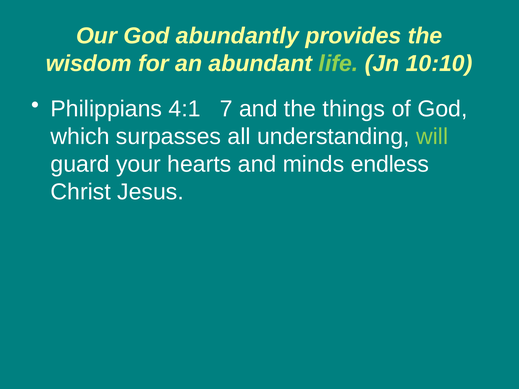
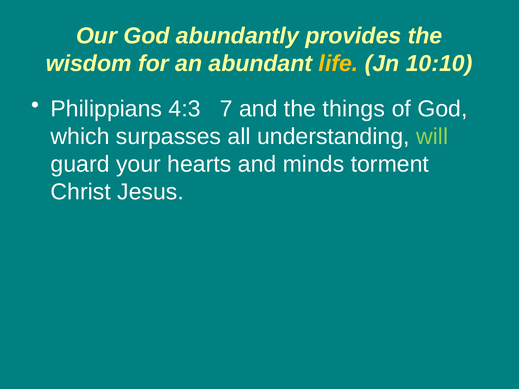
life colour: light green -> yellow (339, 63)
4:1: 4:1 -> 4:3 (185, 109)
endless: endless -> torment (390, 164)
